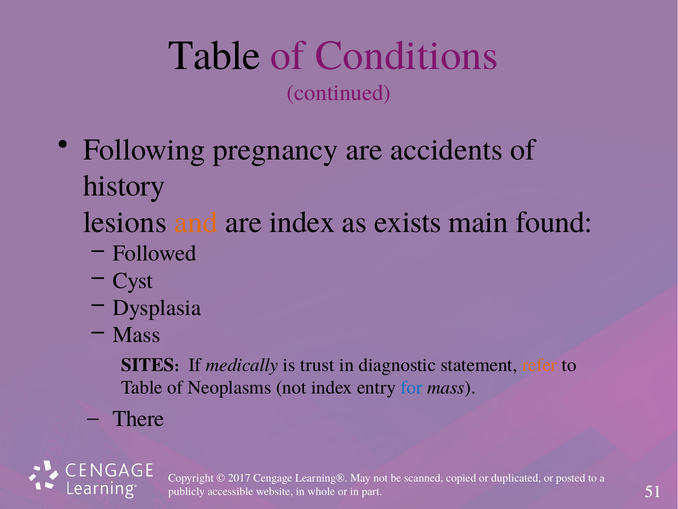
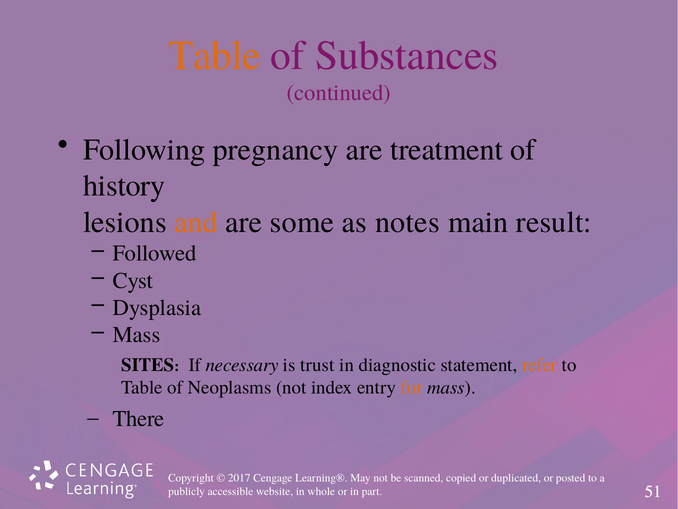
Table colour: black -> orange (215, 55)
Conditions: Conditions -> Substances (407, 55)
accidents: accidents -> treatment (447, 150)
are index: index -> some (302, 222)
exists: exists -> notes (407, 222)
found: found -> result (554, 222)
medically: medically -> necessary (242, 365)
for colour: blue -> orange (412, 387)
